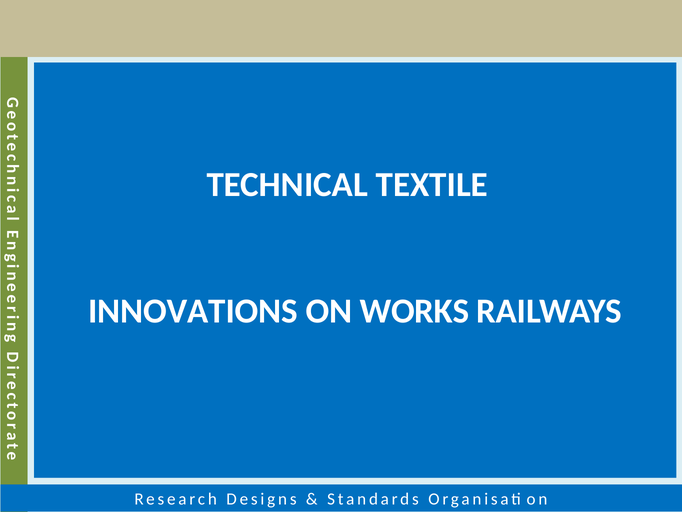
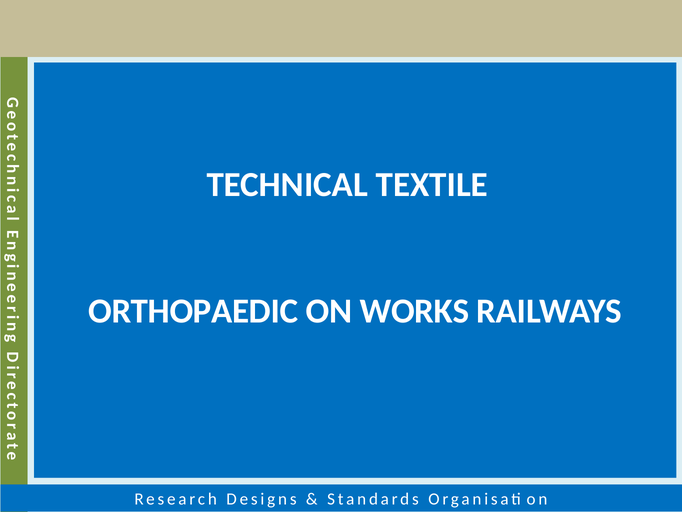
INNOVATIONS: INNOVATIONS -> ORTHOPAEDIC (193, 311)
